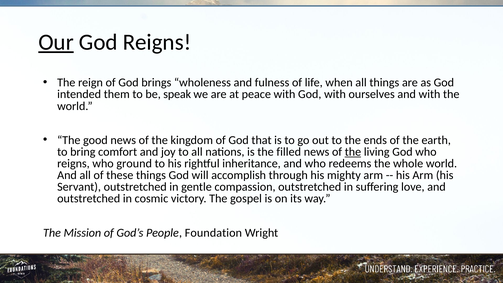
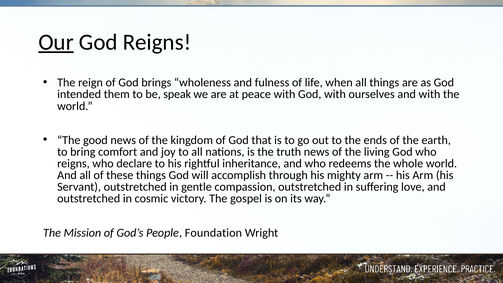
filled: filled -> truth (289, 152)
the underline: present -> none (353, 152)
ground: ground -> declare (134, 164)
